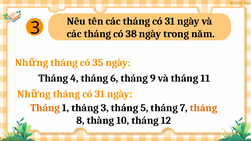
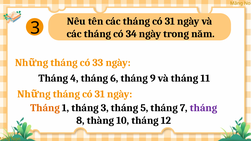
38: 38 -> 34 (131, 34)
35: 35 -> 33 (98, 63)
tháng colour: orange -> purple (204, 108)
